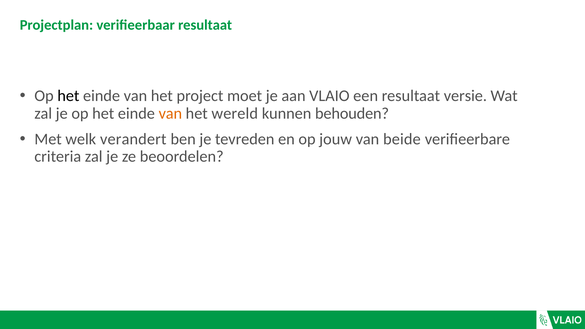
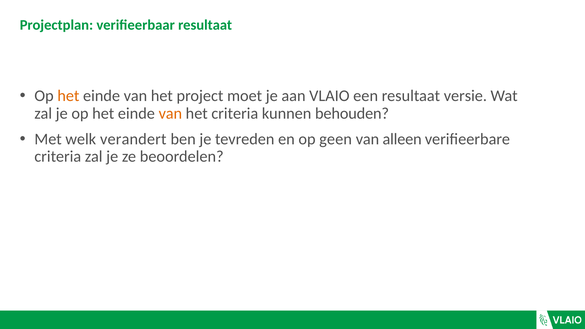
het colour: black -> orange (68, 96)
het wereld: wereld -> criteria (235, 113)
jouw: jouw -> geen (336, 139)
beide: beide -> alleen (402, 139)
